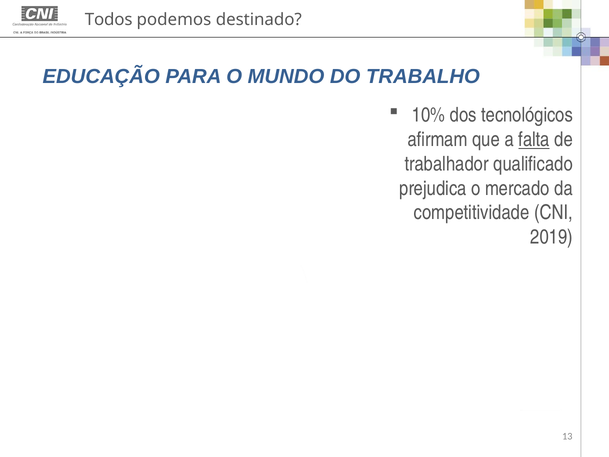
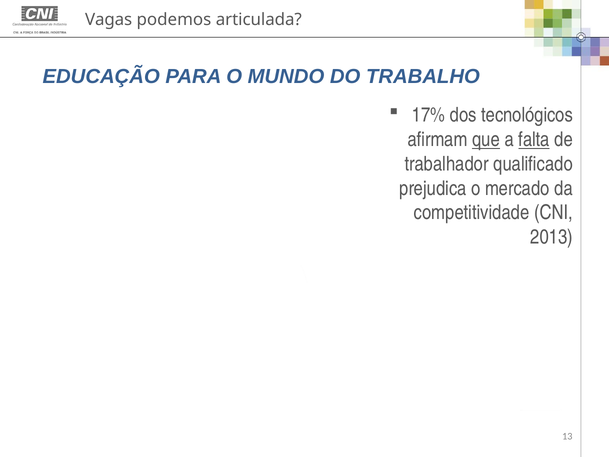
Todos: Todos -> Vagas (109, 19)
destinado: destinado -> articulada (259, 19)
10%: 10% -> 17% (429, 115)
que underline: none -> present (486, 140)
2019: 2019 -> 2013 (552, 237)
